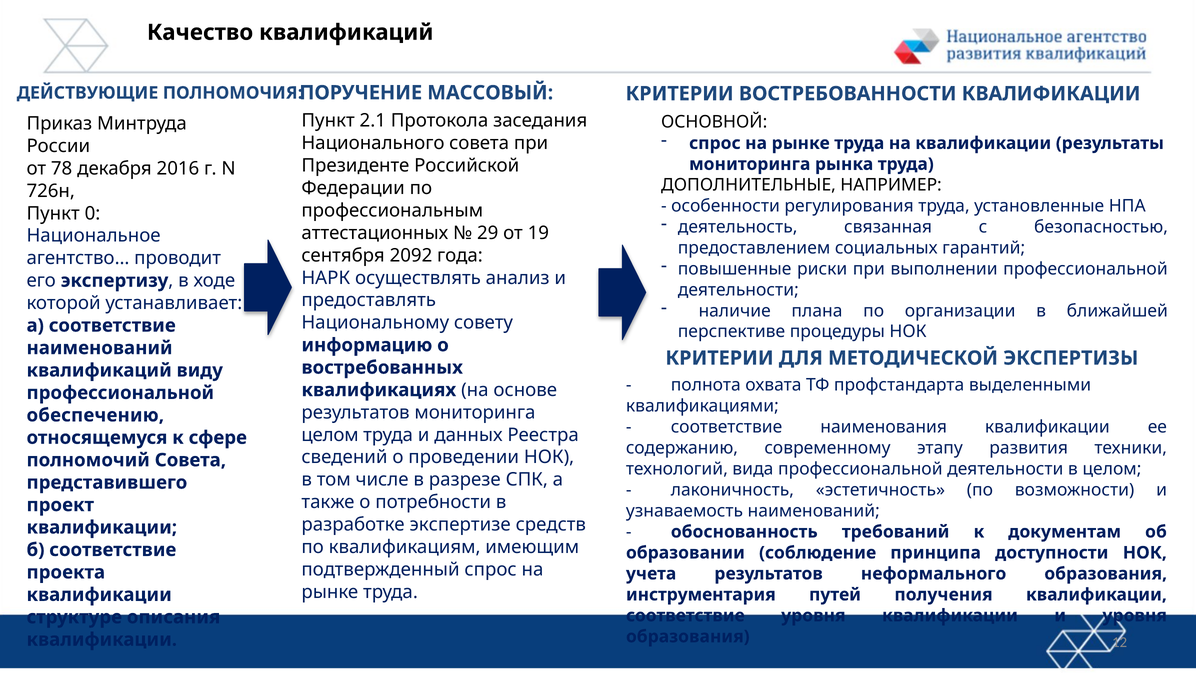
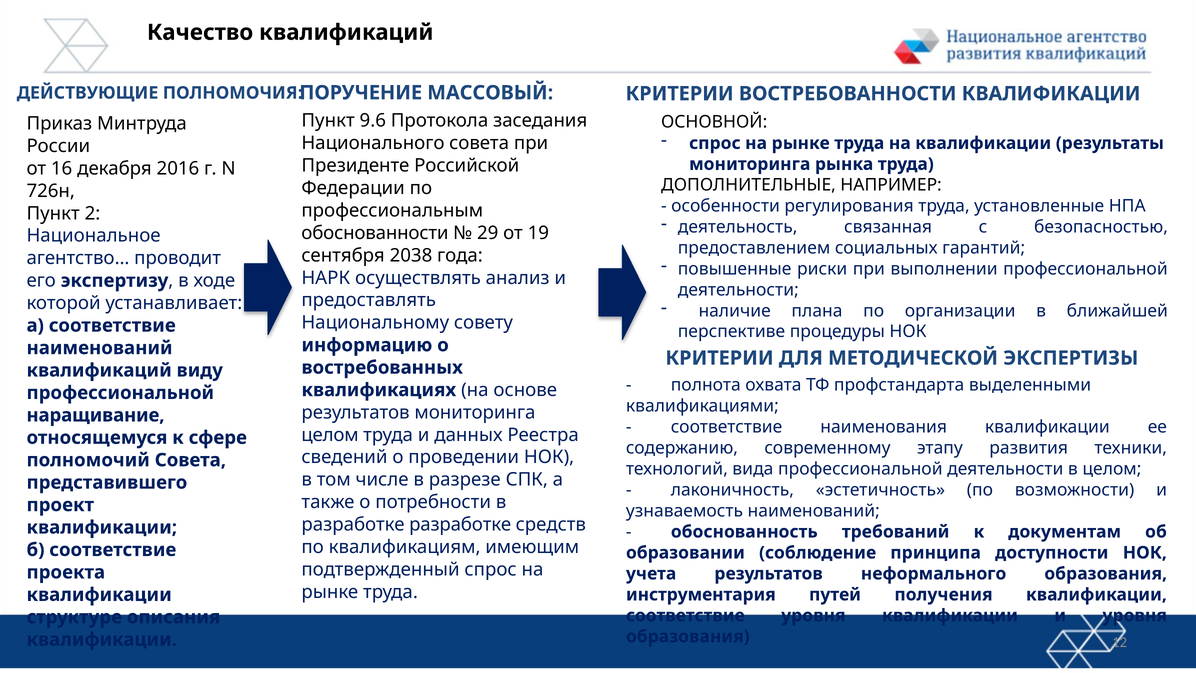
2.1: 2.1 -> 9.6 (373, 121)
78: 78 -> 16 (62, 168)
0: 0 -> 2 (92, 213)
аттестационных: аттестационных -> обоснованности (375, 233)
2092: 2092 -> 2038 (411, 255)
обеспечению: обеспечению -> наращивание (95, 415)
разработке экспертизе: экспертизе -> разработке (460, 525)
